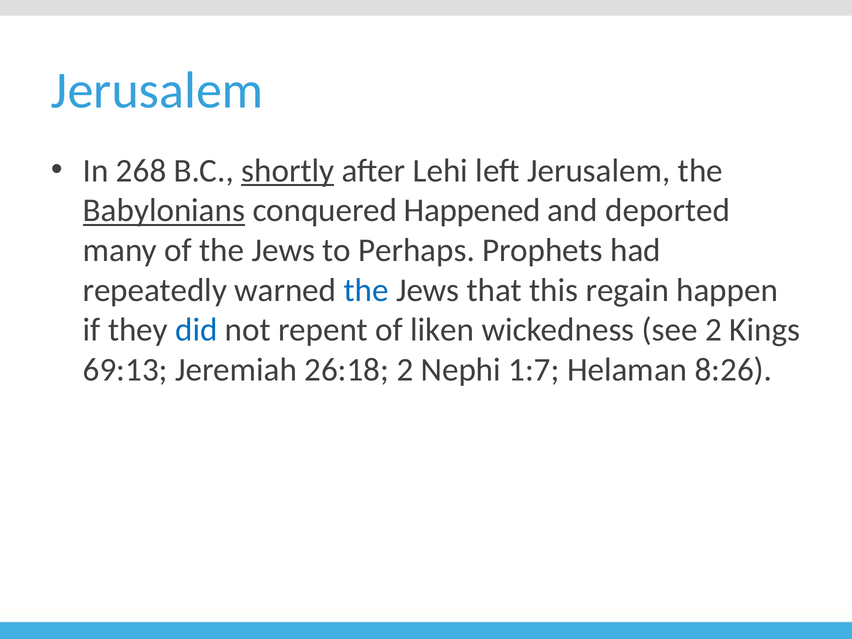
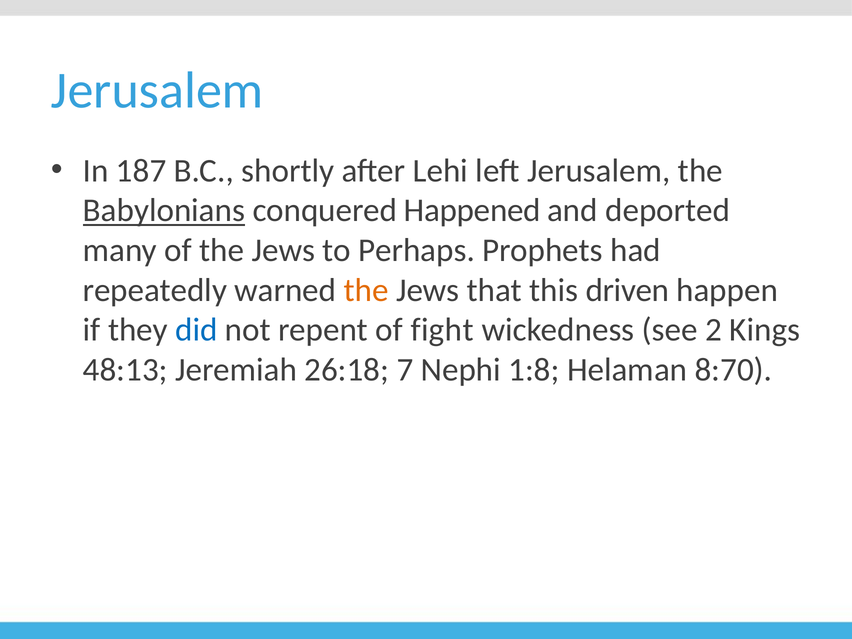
268: 268 -> 187 (141, 171)
shortly underline: present -> none (288, 171)
the colour: blue -> orange (366, 290)
regain: regain -> driven (627, 290)
liken: liken -> fight (442, 330)
69:13: 69:13 -> 48:13 (125, 370)
26:18 2: 2 -> 7 (405, 370)
1:7: 1:7 -> 1:8 (534, 370)
8:26: 8:26 -> 8:70 (733, 370)
